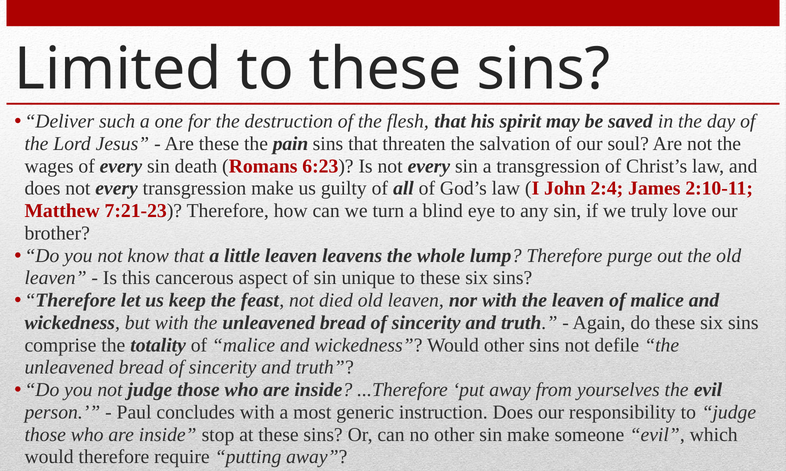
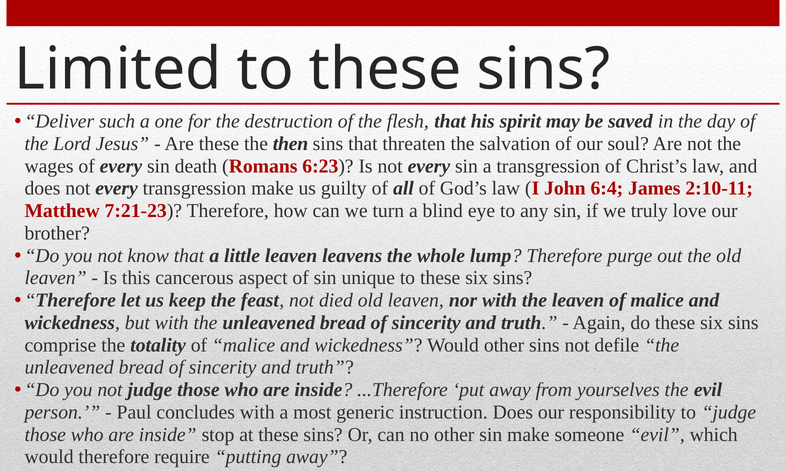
pain: pain -> then (291, 144)
2:4: 2:4 -> 6:4 (607, 189)
